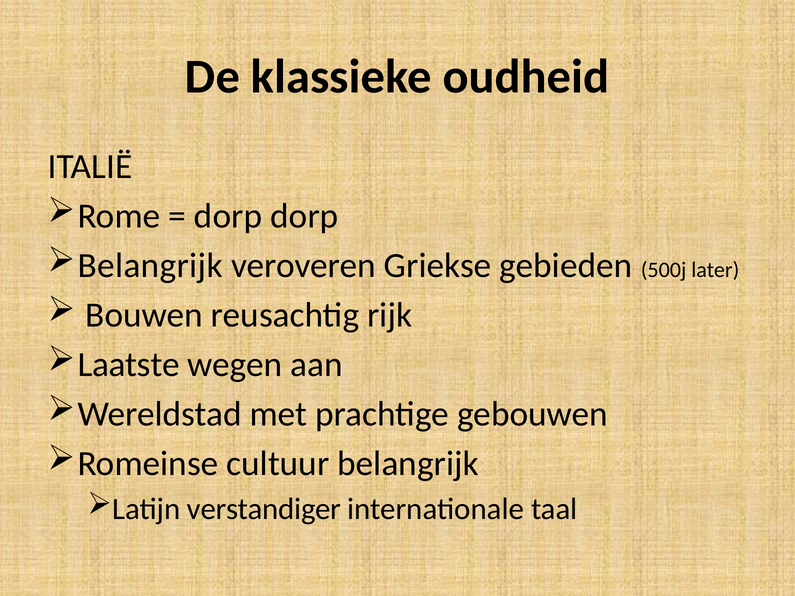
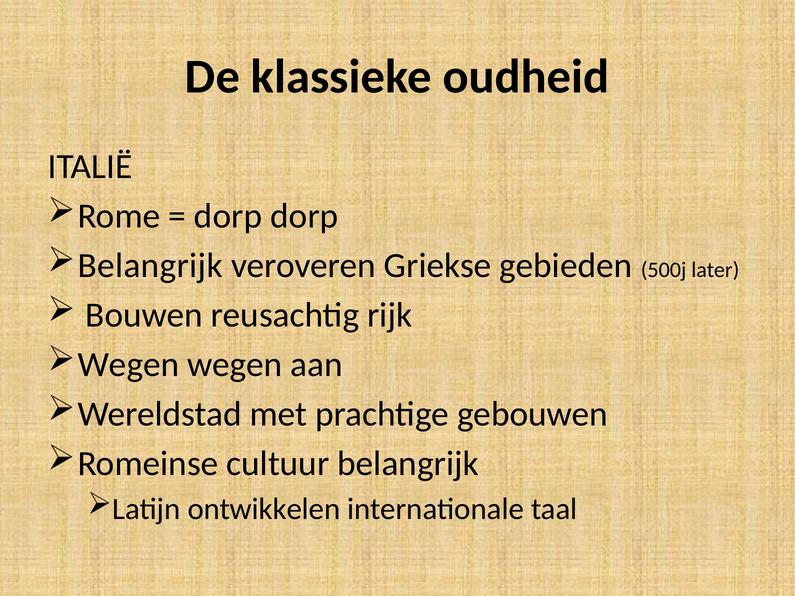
Laatste: Laatste -> Wegen (128, 365)
verstandiger: verstandiger -> ontwikkelen (264, 509)
